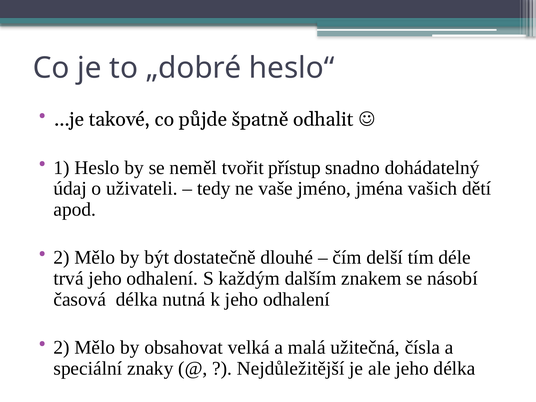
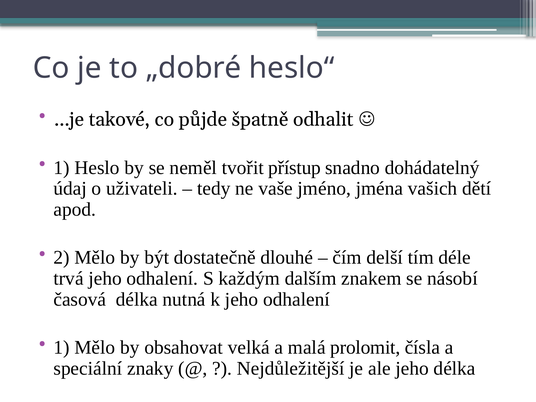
2: 2 -> 1 (62, 347)
užitečná: užitečná -> prolomit (365, 347)
